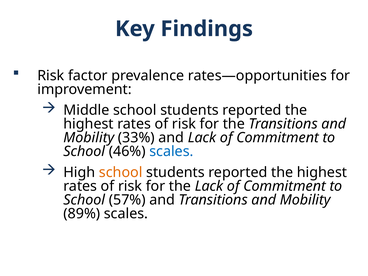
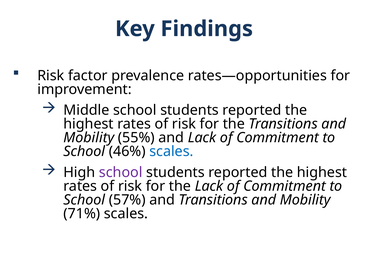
33%: 33% -> 55% (136, 138)
school colour: orange -> purple (121, 172)
89%: 89% -> 71% (82, 214)
